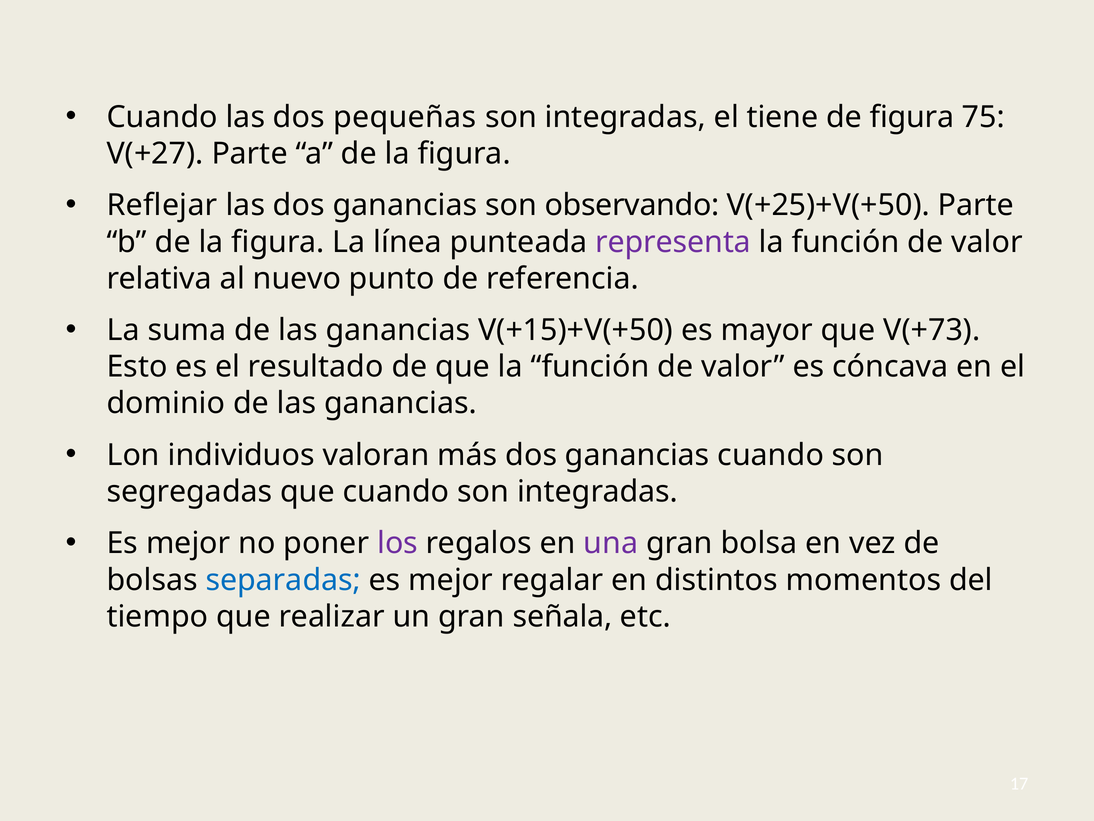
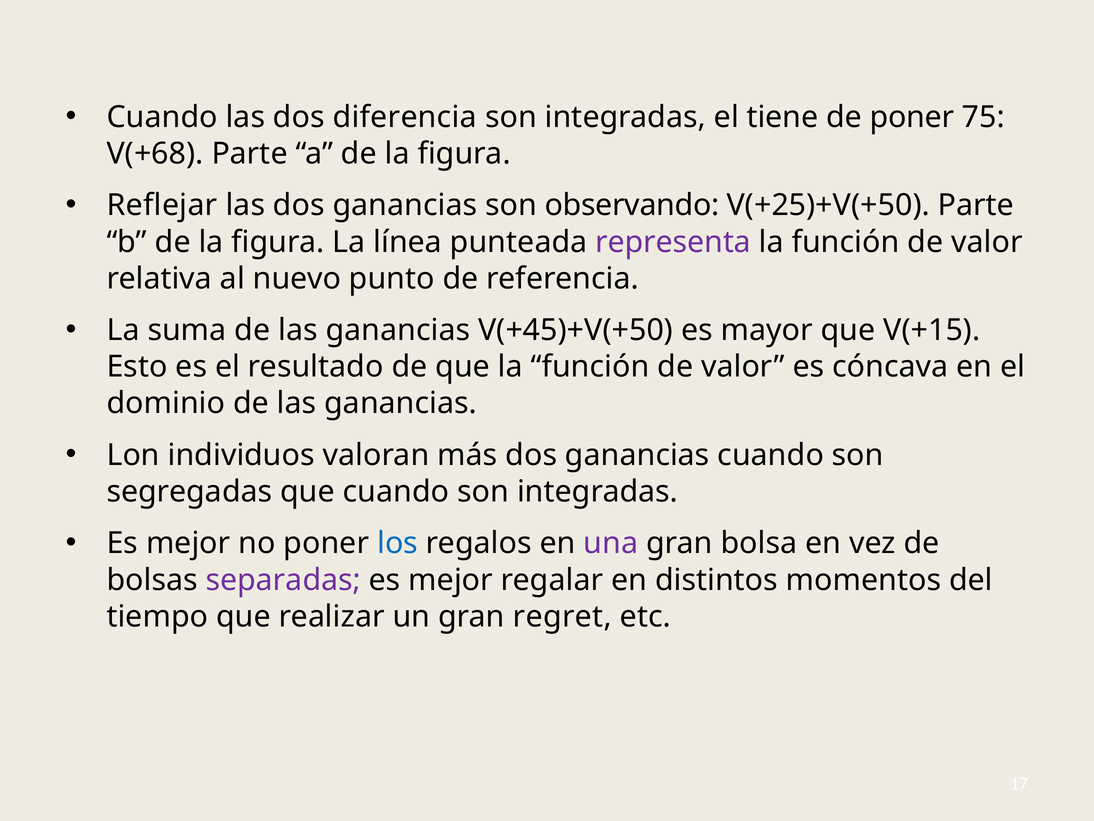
pequeñas: pequeñas -> diferencia (405, 117)
de figura: figura -> poner (912, 117)
V(+27: V(+27 -> V(+68 (155, 154)
V(+15)+V(+50: V(+15)+V(+50 -> V(+45)+V(+50 (576, 330)
V(+73: V(+73 -> V(+15 (932, 330)
los colour: purple -> blue (398, 543)
separadas colour: blue -> purple (283, 580)
señala: señala -> regret (562, 616)
